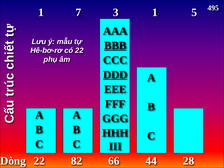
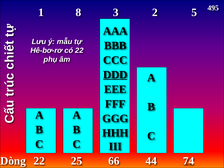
7: 7 -> 8 (78, 12)
3 1: 1 -> 2 (155, 12)
BBB underline: present -> none (115, 46)
82: 82 -> 25 (77, 161)
28: 28 -> 74 (189, 161)
